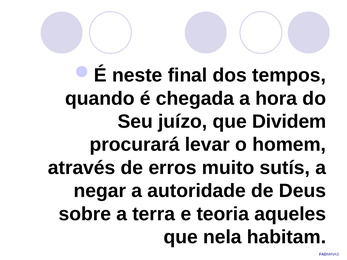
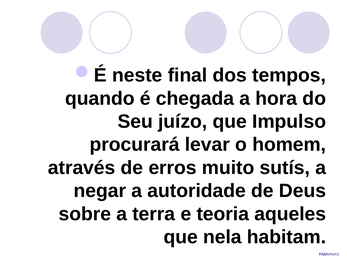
Dividem: Dividem -> Impulso (289, 122)
